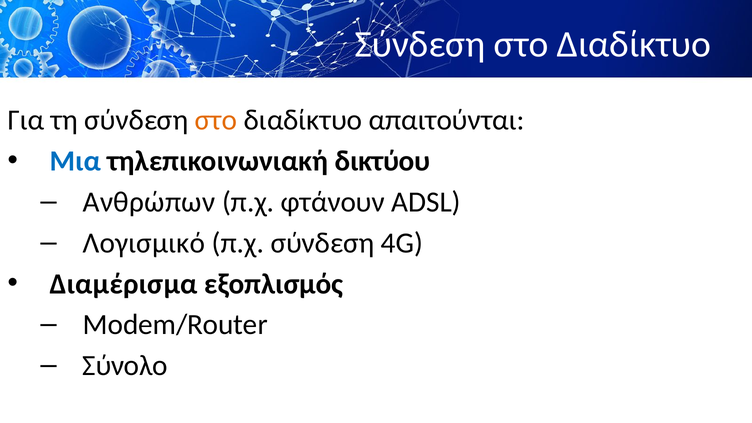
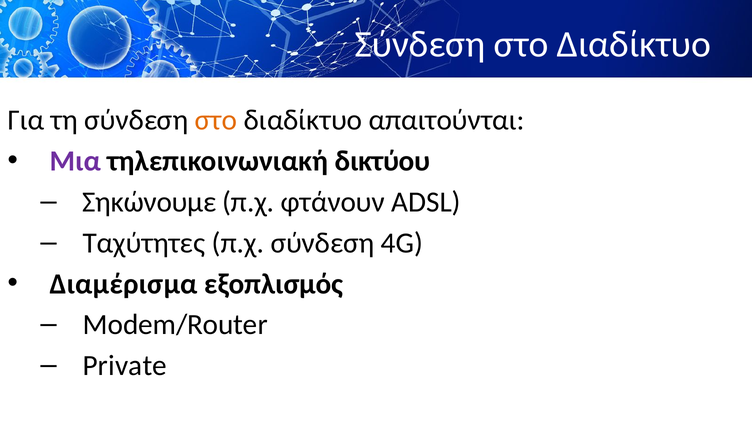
Μια colour: blue -> purple (75, 161)
Ανθρώπων: Ανθρώπων -> Σηκώνουμε (149, 202)
Λογισμικό: Λογισμικό -> Ταχύτητες (144, 243)
Σύνολο: Σύνολο -> Private (125, 366)
